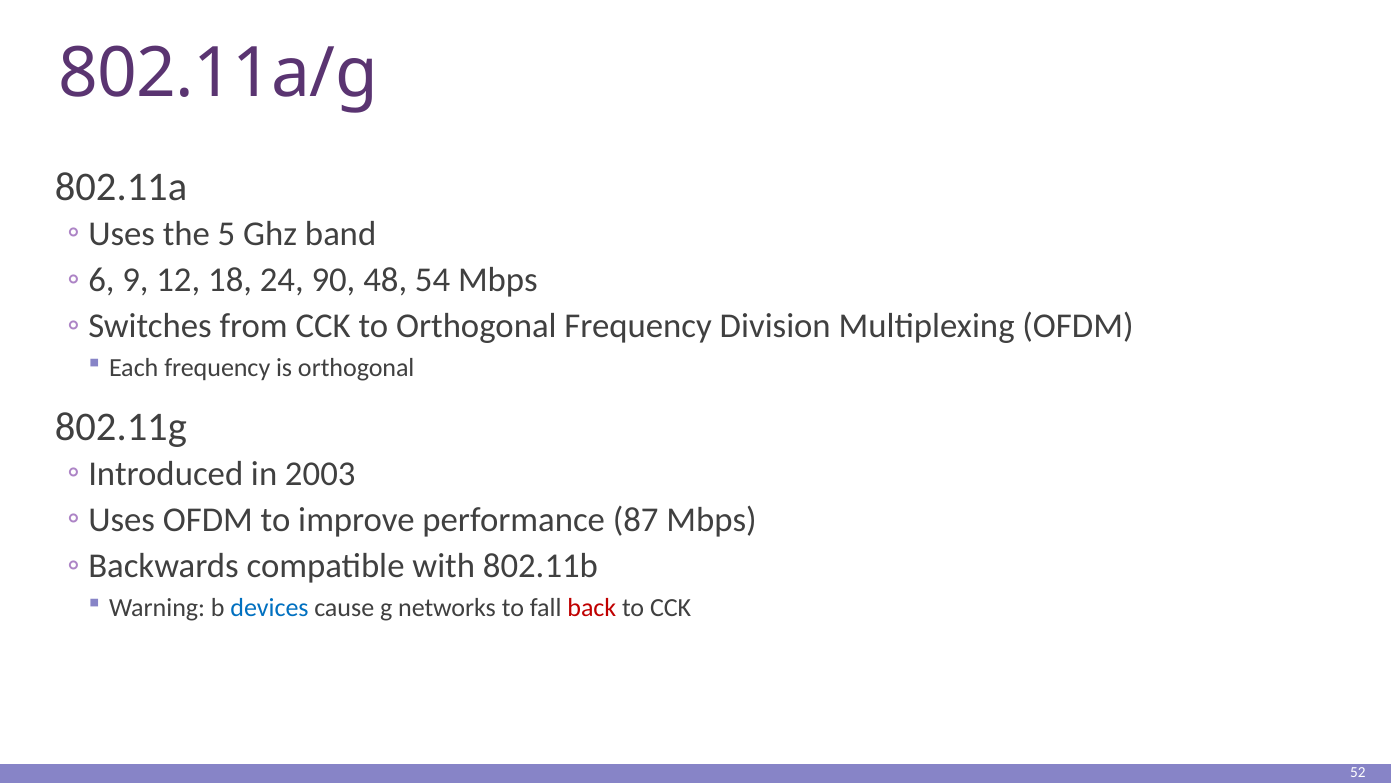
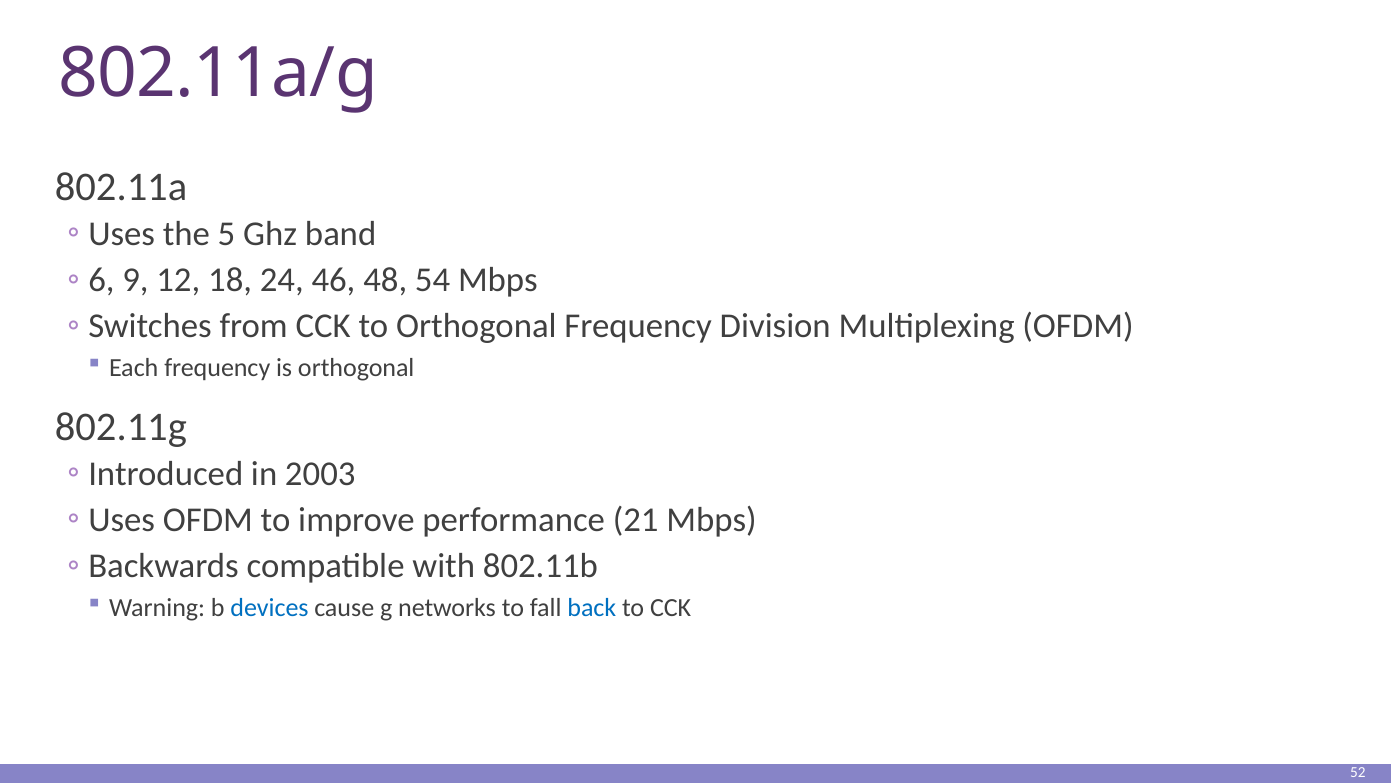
90: 90 -> 46 (333, 280)
87: 87 -> 21 (636, 520)
back colour: red -> blue (592, 607)
